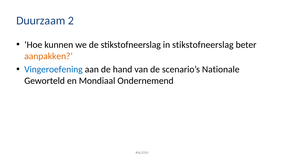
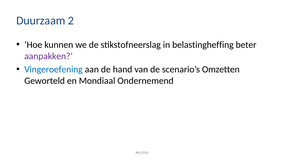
in stikstofneerslag: stikstofneerslag -> belastingheffing (203, 45)
aanpakken colour: orange -> purple (49, 56)
Nationale: Nationale -> Omzetten (221, 69)
